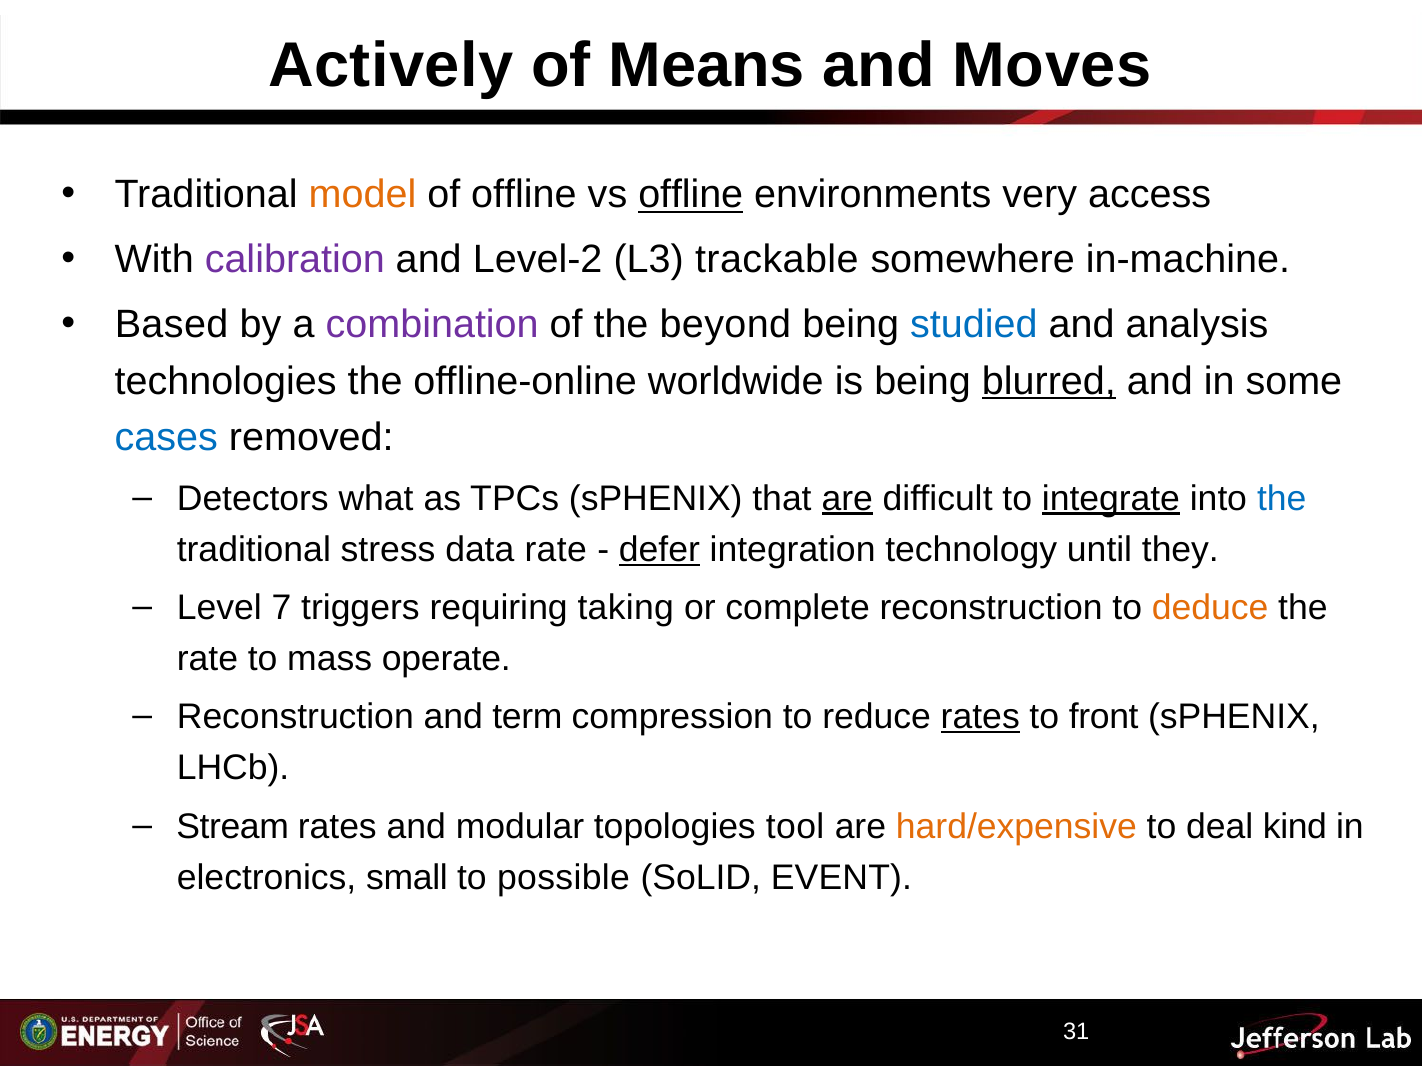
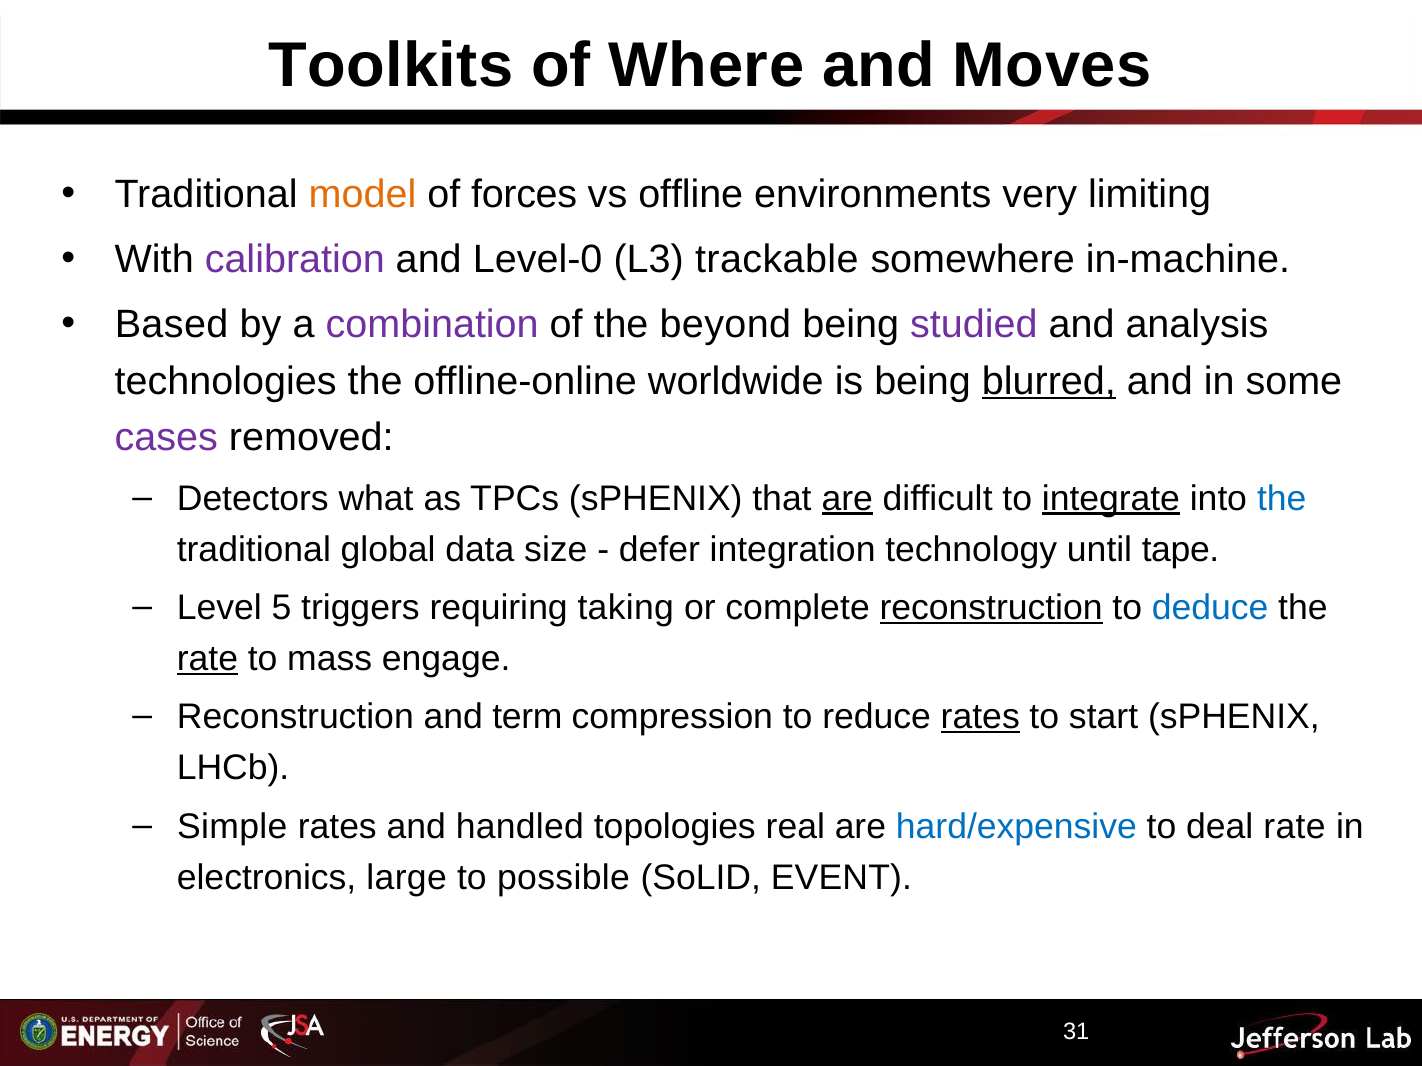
Actively: Actively -> Toolkits (391, 66)
Means: Means -> Where (706, 66)
of offline: offline -> forces (524, 195)
offline underline: present -> none (691, 195)
access: access -> limiting (1150, 195)
Level-2: Level-2 -> Level-0 (538, 260)
studied colour: blue -> purple (974, 324)
cases colour: blue -> purple (166, 438)
stress: stress -> global (388, 550)
data rate: rate -> size (556, 550)
defer underline: present -> none (659, 550)
they: they -> tape (1181, 550)
7: 7 -> 5 (281, 608)
reconstruction underline: none -> present (991, 608)
deduce colour: orange -> blue (1210, 608)
rate underline: none -> present (208, 659)
operate: operate -> engage (446, 659)
front: front -> start (1104, 717)
Stream: Stream -> Simple (232, 827)
modular: modular -> handled (520, 827)
tool: tool -> real (795, 827)
hard/expensive colour: orange -> blue (1016, 827)
deal kind: kind -> rate (1295, 827)
small: small -> large (407, 878)
